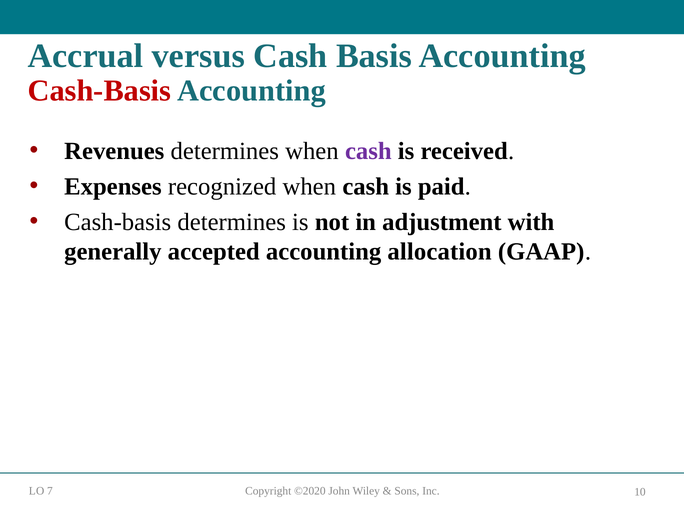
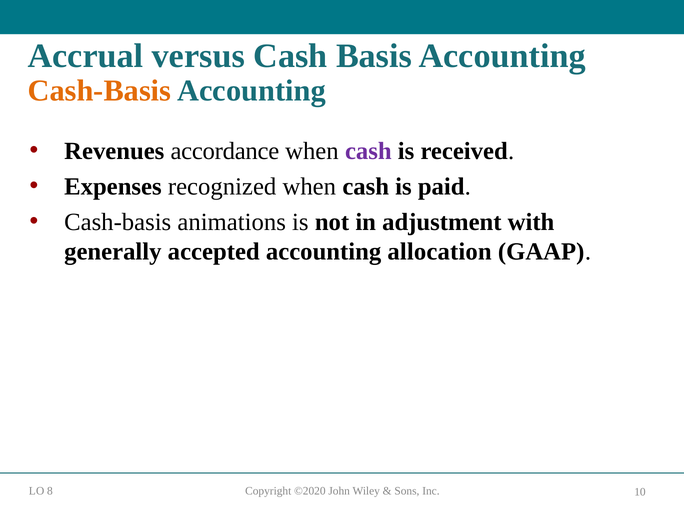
Cash-Basis colour: red -> orange (99, 91)
Revenues determines: determines -> accordance (225, 151)
Cash-basis determines: determines -> animations (232, 222)
7: 7 -> 8 (50, 491)
